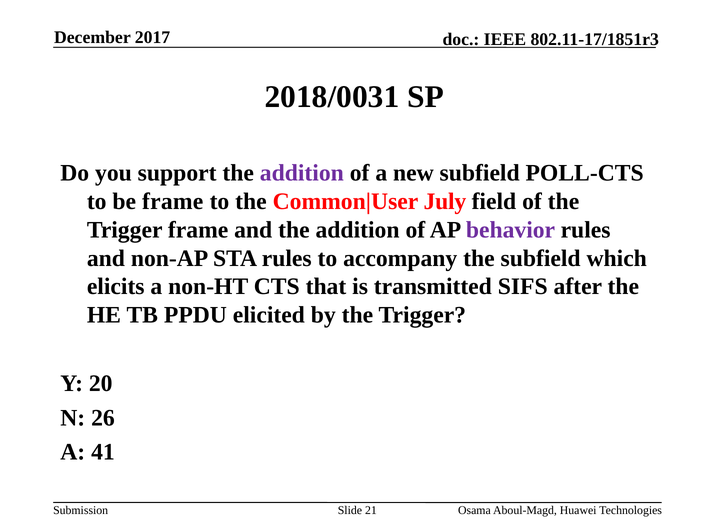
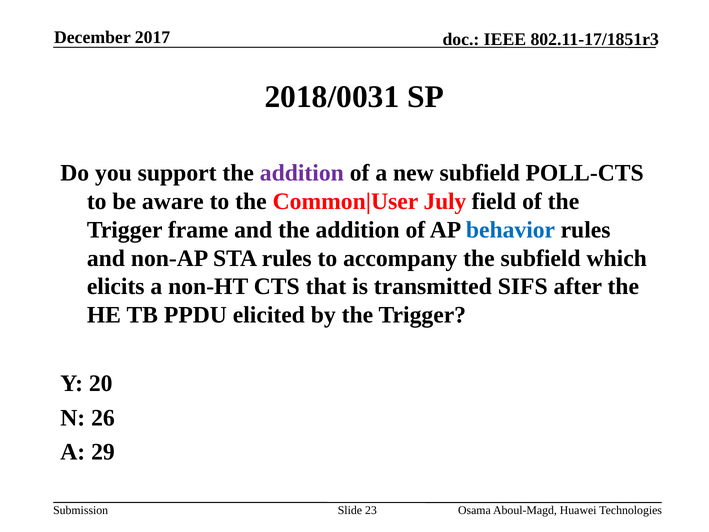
be frame: frame -> aware (173, 201)
behavior colour: purple -> blue (510, 230)
41: 41 -> 29 (103, 452)
21: 21 -> 23 (371, 510)
